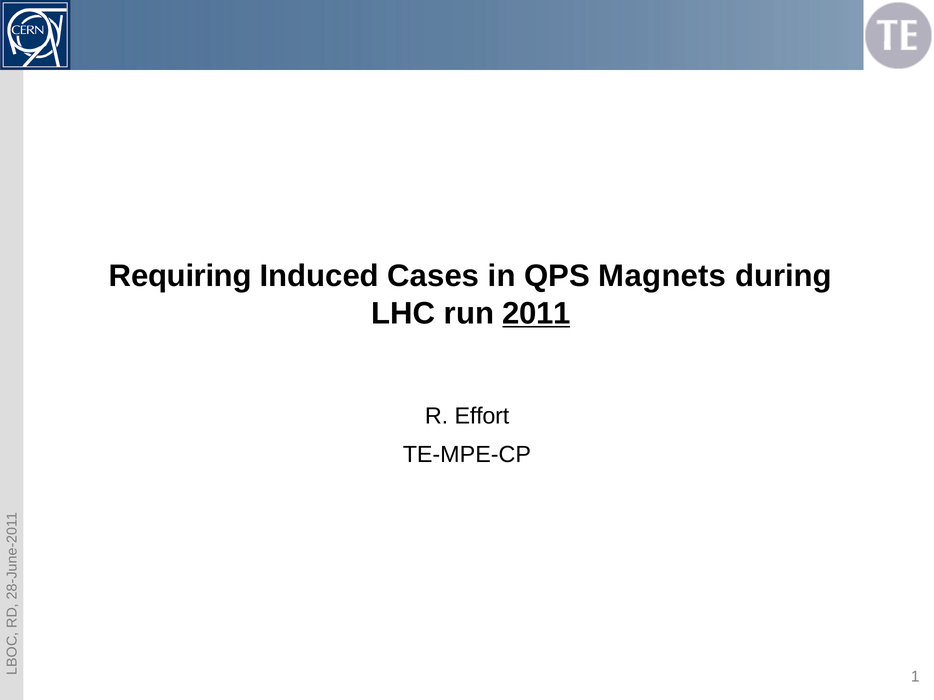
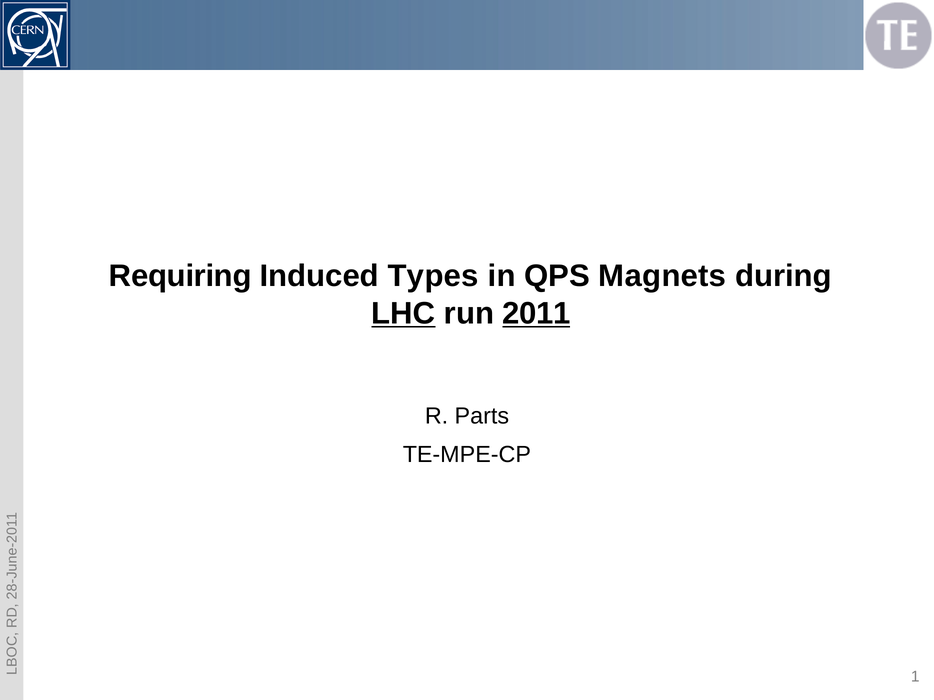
Cases: Cases -> Types (433, 276)
LHC underline: none -> present (403, 314)
Effort: Effort -> Parts (482, 416)
